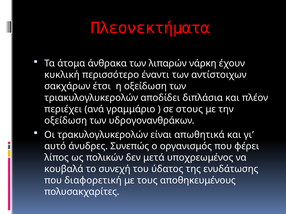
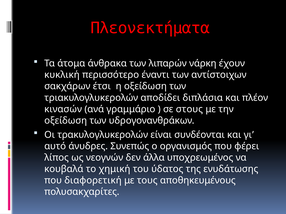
περιέχει: περιέχει -> κινασών (63, 109)
απωθητικά: απωθητικά -> συνδέονται (199, 135)
πολικών: πολικών -> νεογνών (105, 158)
μετά: μετά -> άλλα (154, 158)
συνεχή: συνεχή -> χημική (114, 169)
